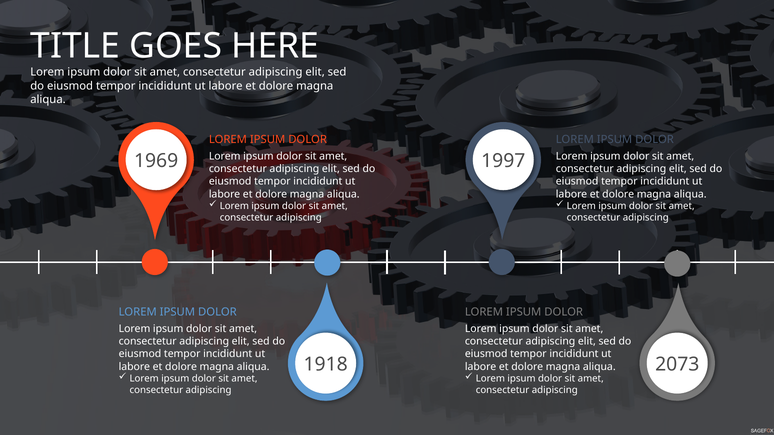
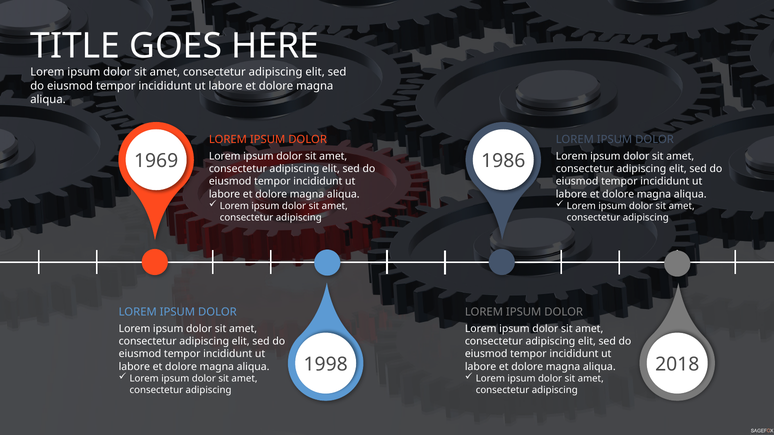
1997: 1997 -> 1986 (503, 161)
1918: 1918 -> 1998 (326, 365)
2073: 2073 -> 2018 (677, 365)
